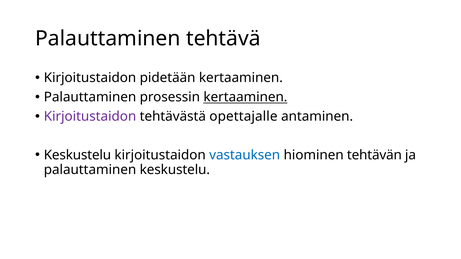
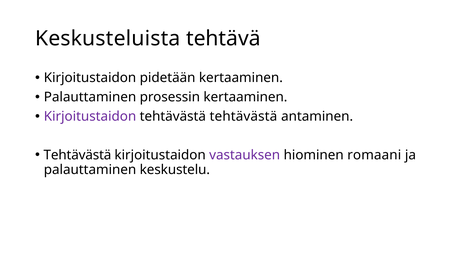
Palauttaminen: Palauttaminen -> Keskusteluista (108, 39)
kertaaminen underline: present -> none (245, 97)
tehtävästä opettajalle: opettajalle -> tehtävästä (243, 117)
Keskustelu: Keskustelu -> Tehtävästä (77, 155)
vastauksen colour: blue -> purple (245, 155)
tehtävän: tehtävän -> romaani (374, 155)
